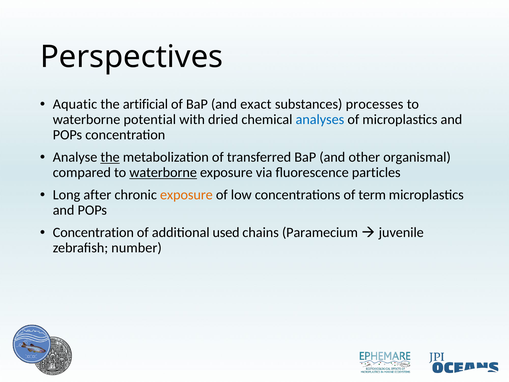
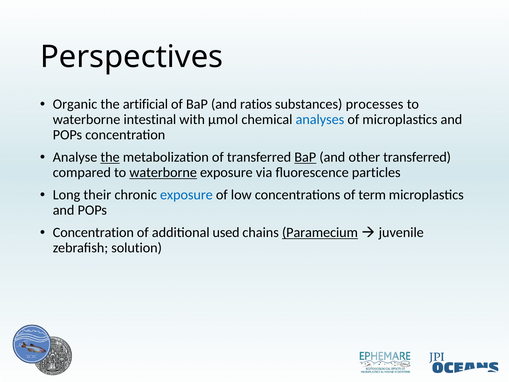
Aquatic: Aquatic -> Organic (75, 104)
exact: exact -> ratios (256, 104)
potential: potential -> intestinal (150, 120)
dried: dried -> µmol (223, 120)
BaP underline: none -> present (305, 157)
other organismal: organismal -> transferred (417, 157)
after: after -> their (97, 195)
exposure colour: orange -> blue (186, 195)
Paramecium underline: none -> present (320, 232)
number: number -> solution (137, 248)
